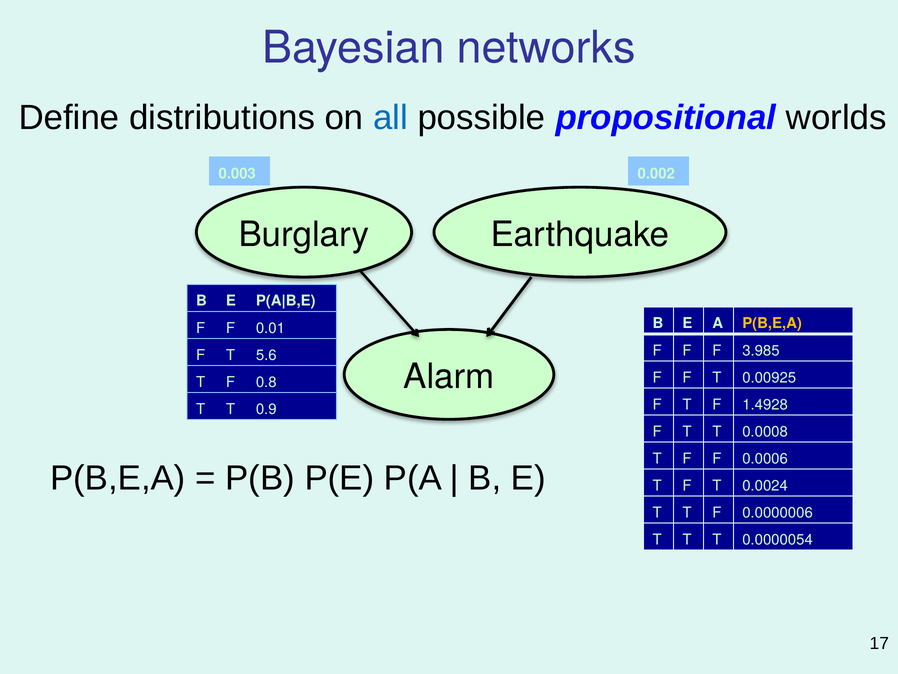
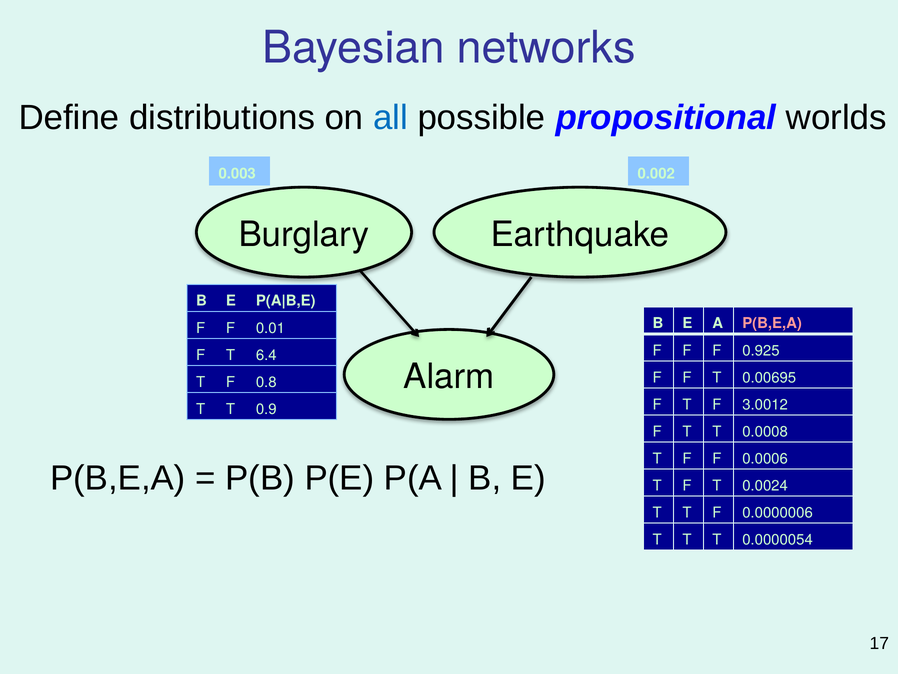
P(B,E,A colour: yellow -> pink (772, 323)
3.985: 3.985 -> 0.925 (761, 351)
5.6: 5.6 -> 6.4 (266, 355)
0.00925: 0.00925 -> 0.00695 (769, 378)
1.4928: 1.4928 -> 3.0012 (765, 405)
